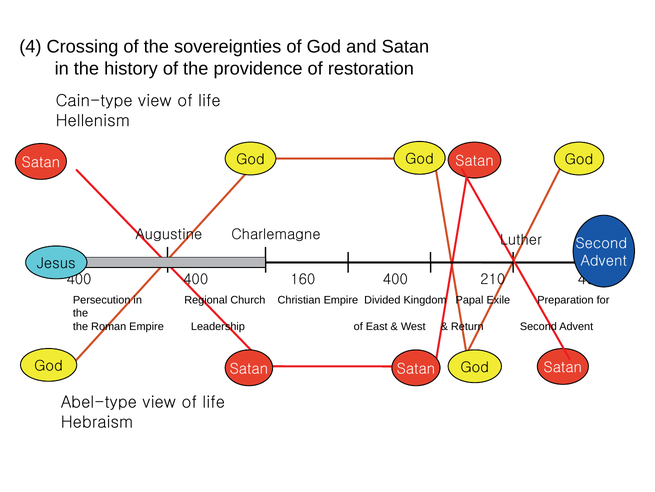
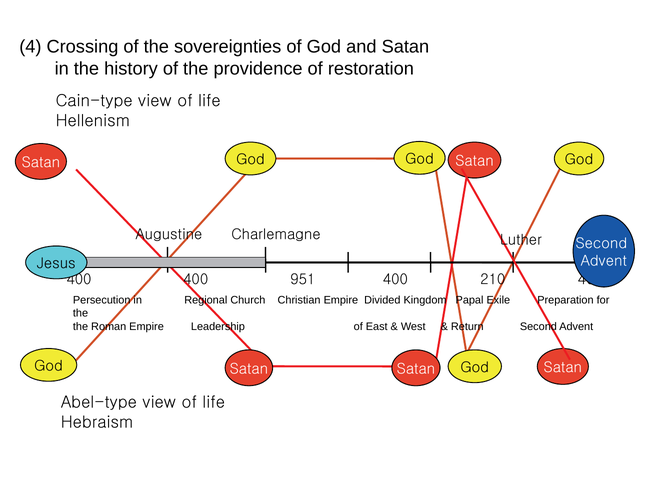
160: 160 -> 951 (303, 279)
